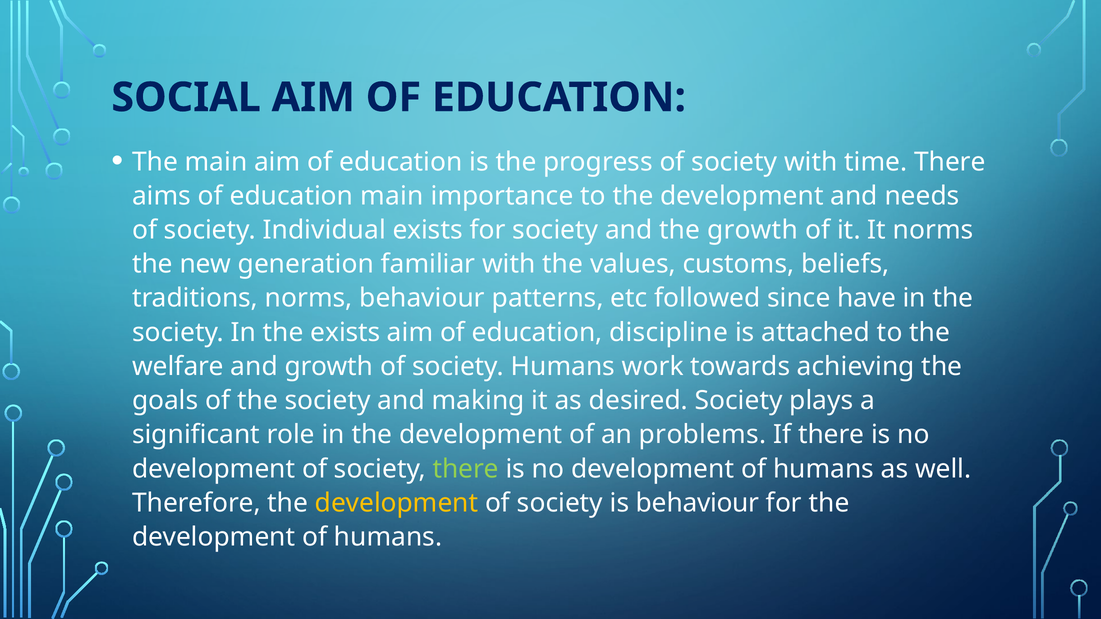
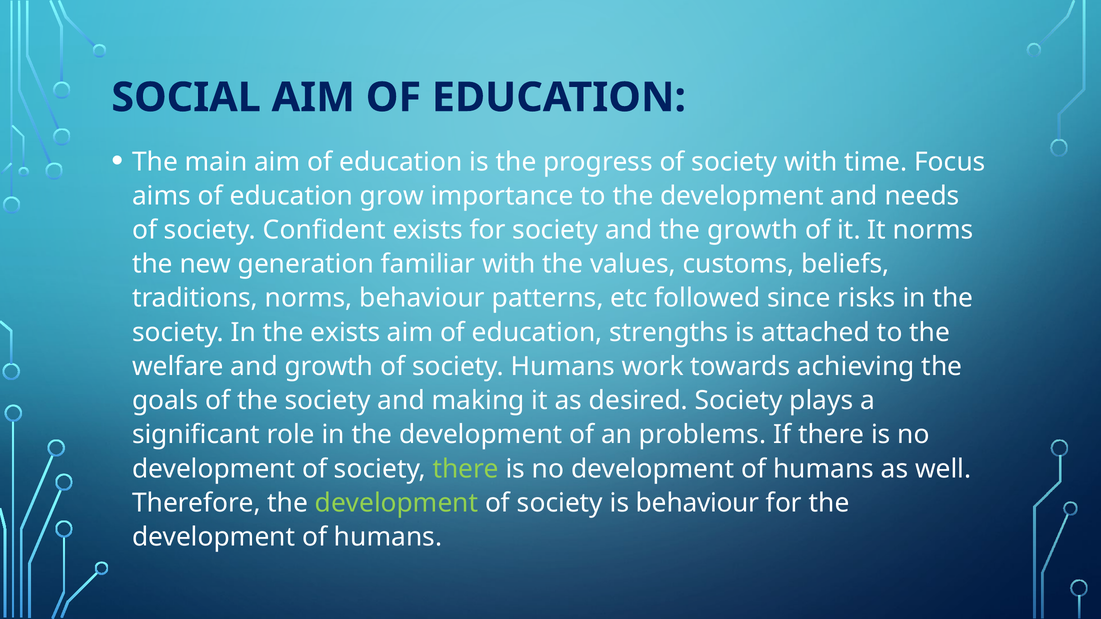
time There: There -> Focus (950, 162)
education main: main -> grow (392, 196)
Individual: Individual -> Confident (324, 230)
have: have -> risks (866, 298)
discipline: discipline -> strengths (669, 333)
development colour: yellow -> light green (397, 503)
